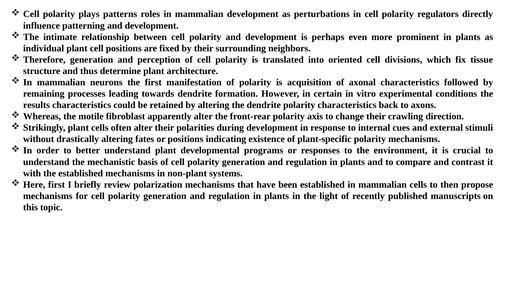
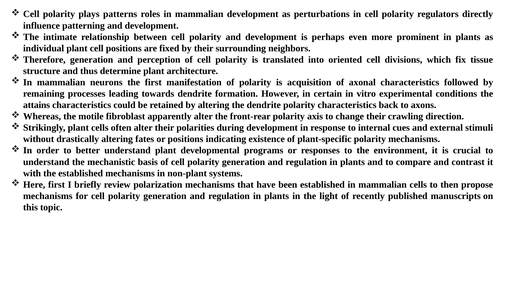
results: results -> attains (37, 105)
